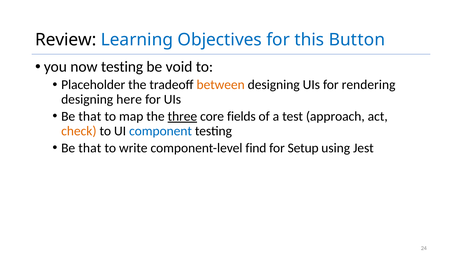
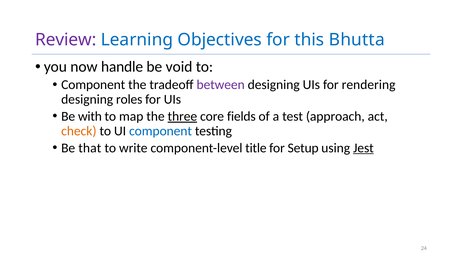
Review colour: black -> purple (66, 40)
Button: Button -> Bhutta (357, 40)
now testing: testing -> handle (122, 67)
Placeholder: Placeholder -> Component (93, 85)
between colour: orange -> purple (221, 85)
here: here -> roles (129, 99)
that: that -> with (90, 116)
find: find -> title (256, 148)
Jest underline: none -> present (363, 148)
